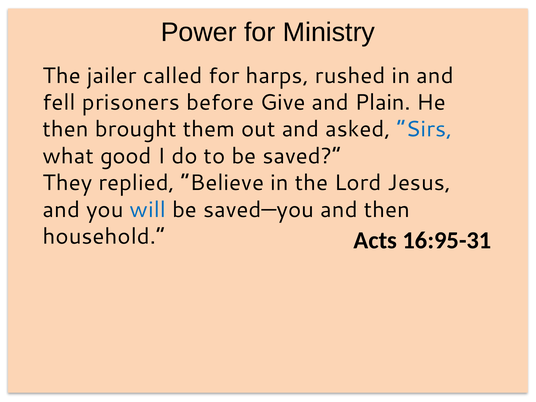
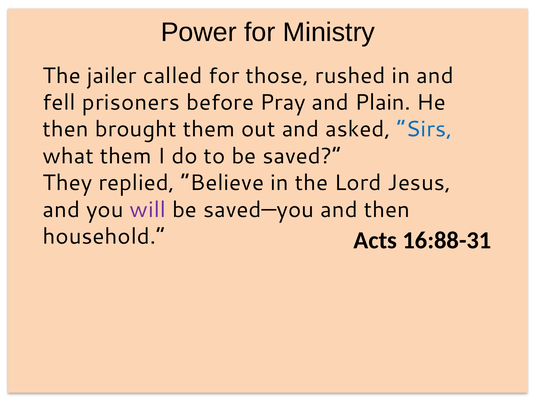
harps: harps -> those (277, 76)
Give: Give -> Pray (283, 102)
what good: good -> them (126, 156)
will colour: blue -> purple (148, 210)
16:95-31: 16:95-31 -> 16:88-31 (447, 240)
